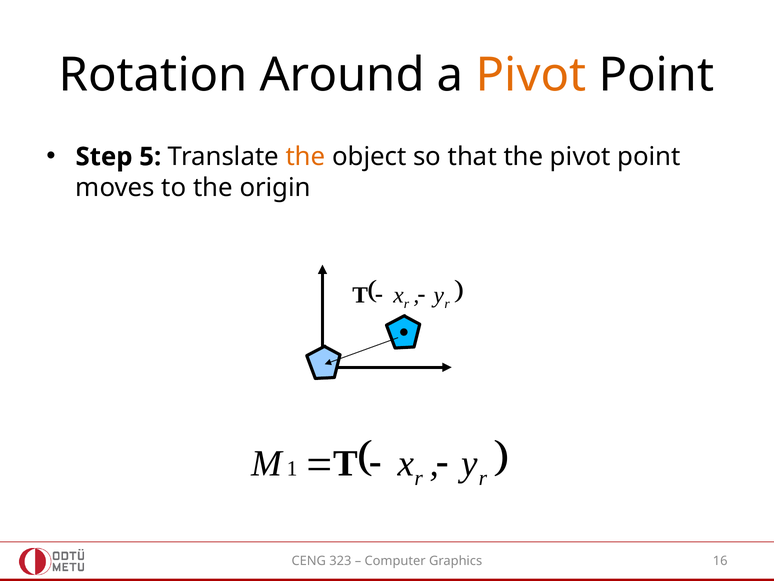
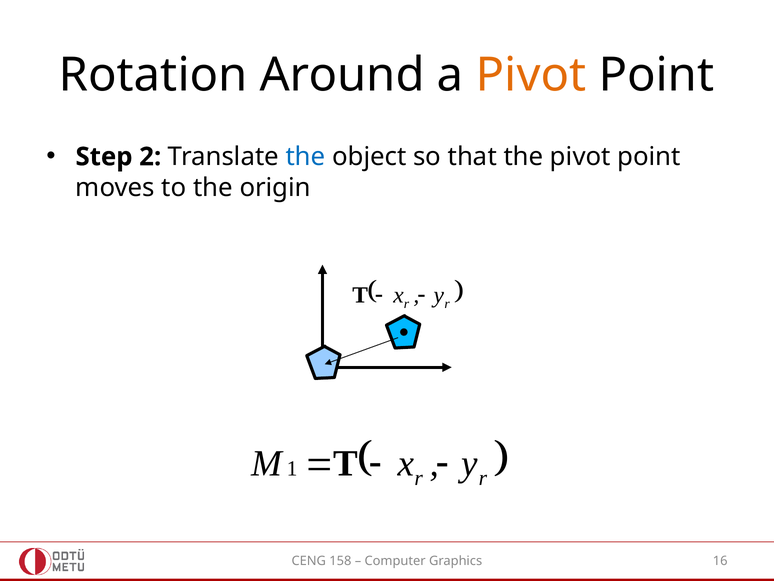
5: 5 -> 2 (150, 157)
the colour: orange -> blue (306, 157)
323: 323 -> 158 (340, 561)
